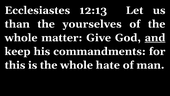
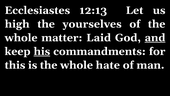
than: than -> high (17, 24)
Give: Give -> Laid (99, 38)
his underline: none -> present (42, 51)
